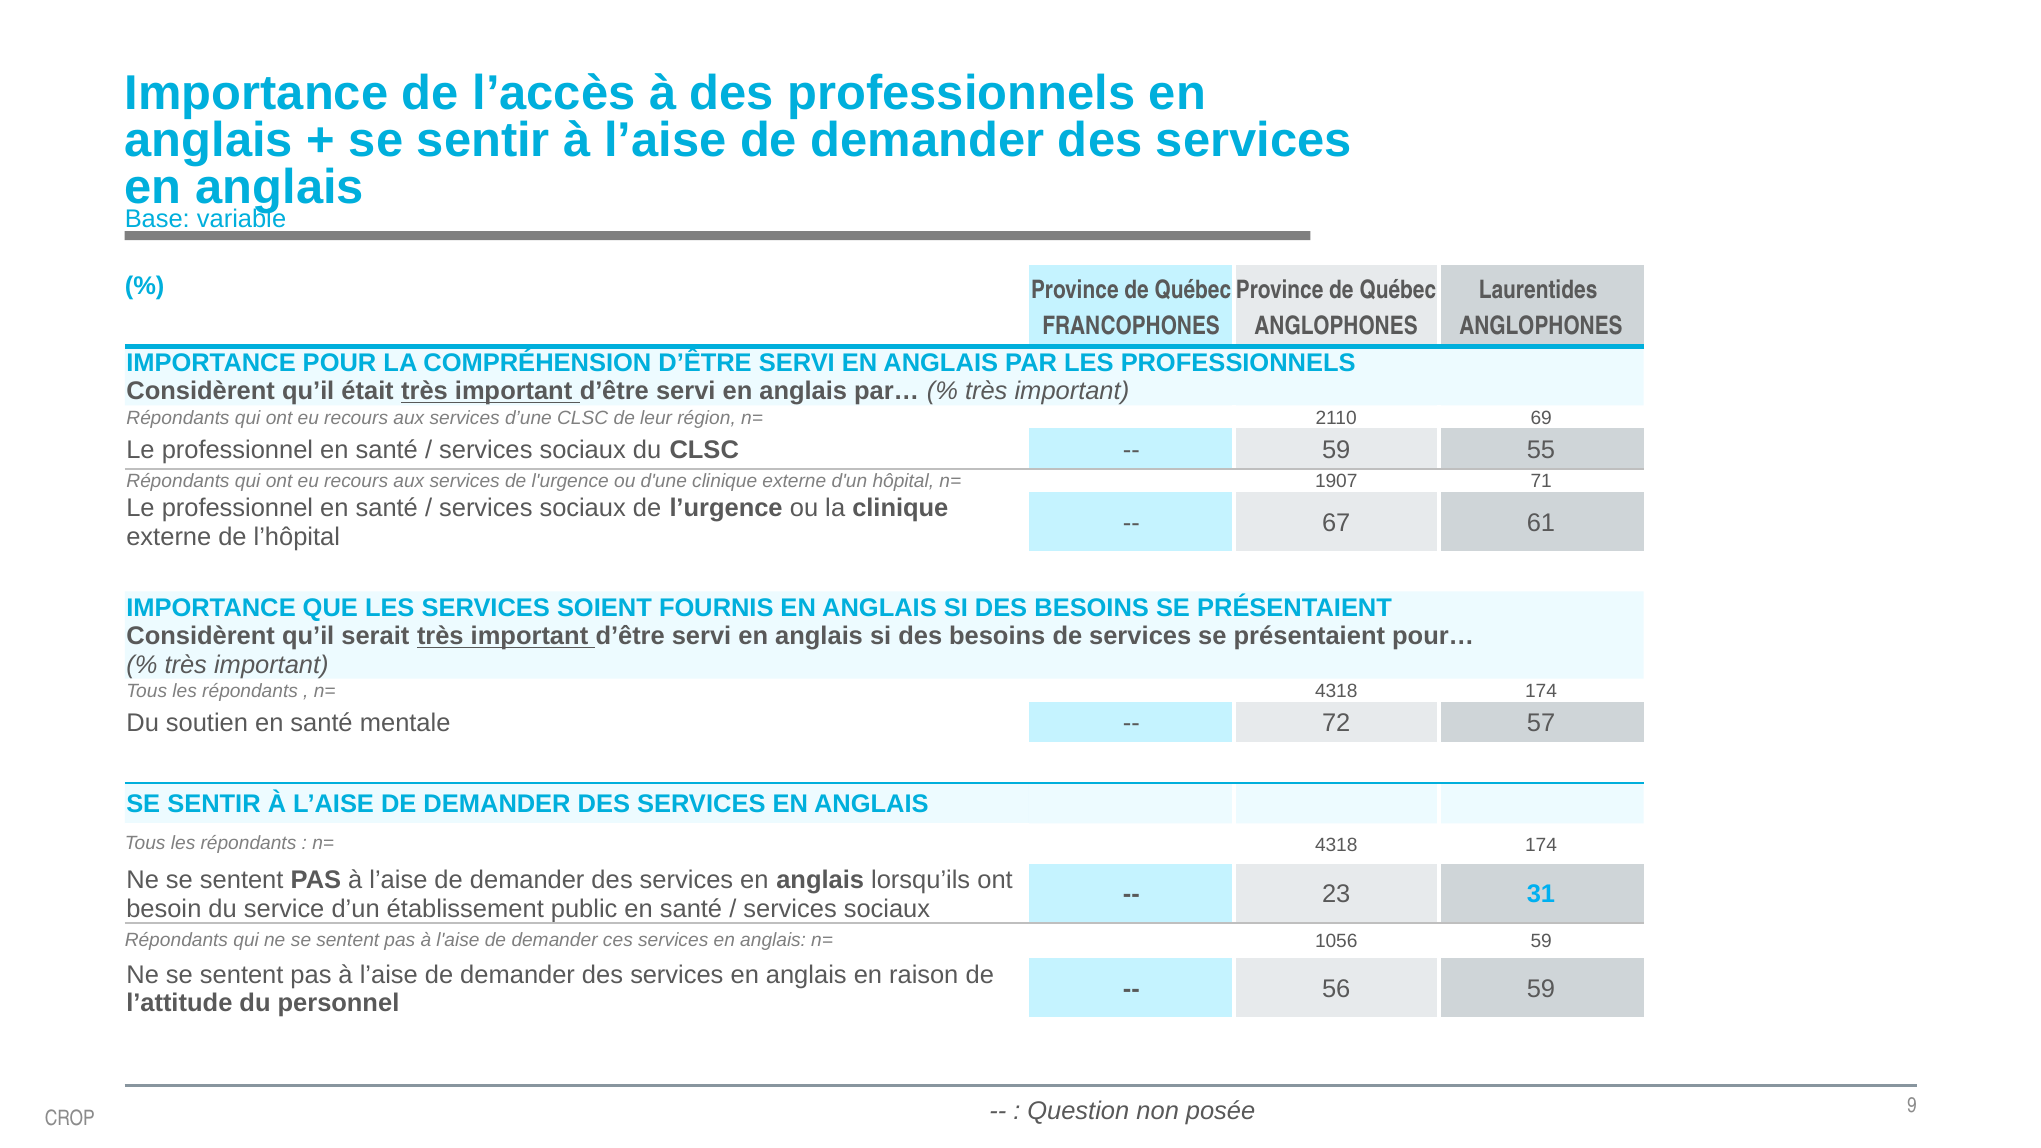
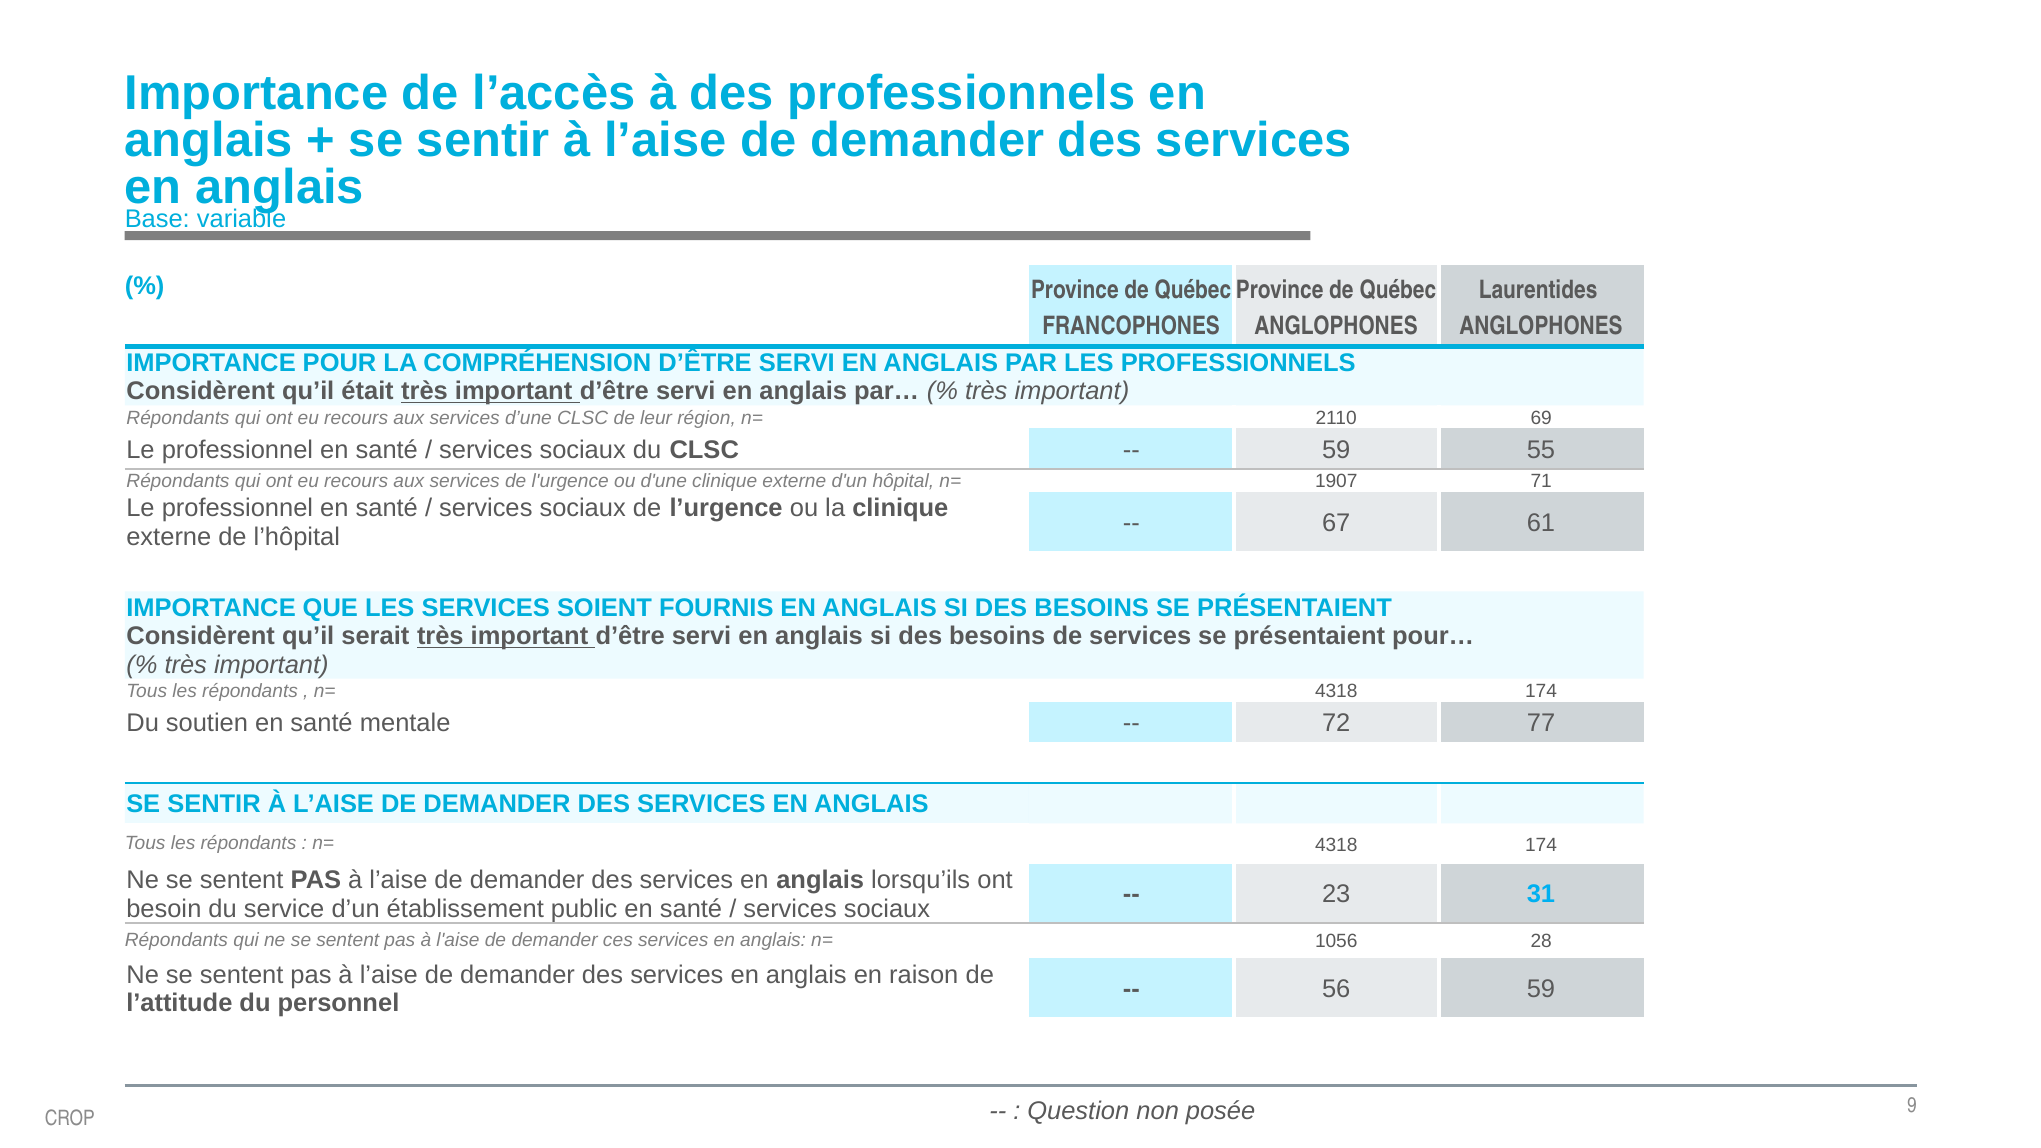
57: 57 -> 77 (1541, 723)
1056 59: 59 -> 28 (1541, 942)
